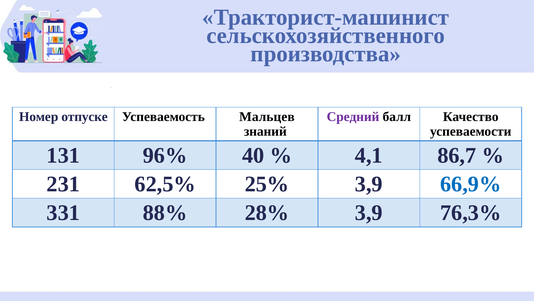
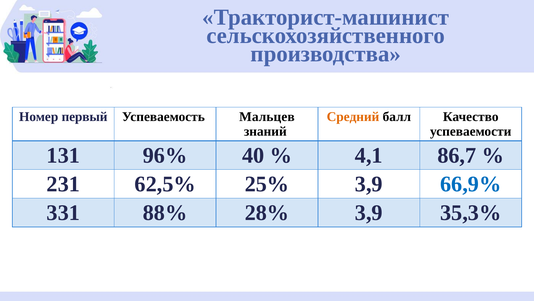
отпуске: отпуске -> первый (85, 116)
Средний colour: purple -> orange (353, 116)
76,3%: 76,3% -> 35,3% (471, 212)
